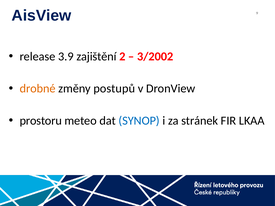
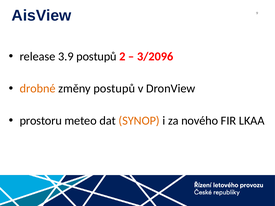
3.9 zajištění: zajištění -> postupů (96, 56)
3/2002: 3/2002 -> 3/2096 (155, 56)
SYNOP colour: blue -> orange (139, 121)
stránek: stránek -> nového (200, 121)
